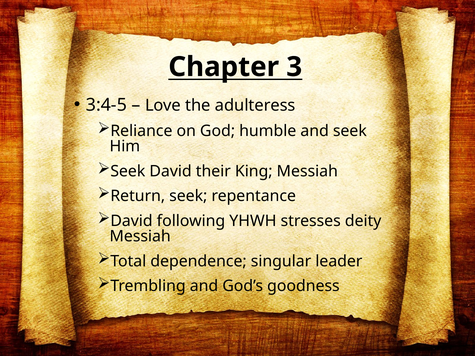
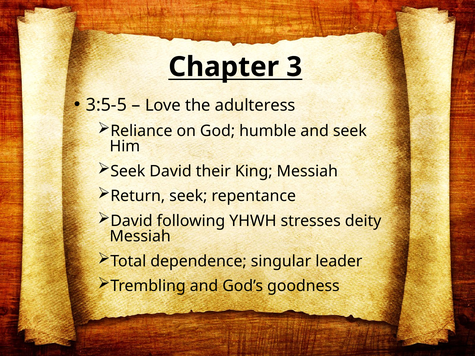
3:4-5: 3:4-5 -> 3:5-5 (106, 105)
